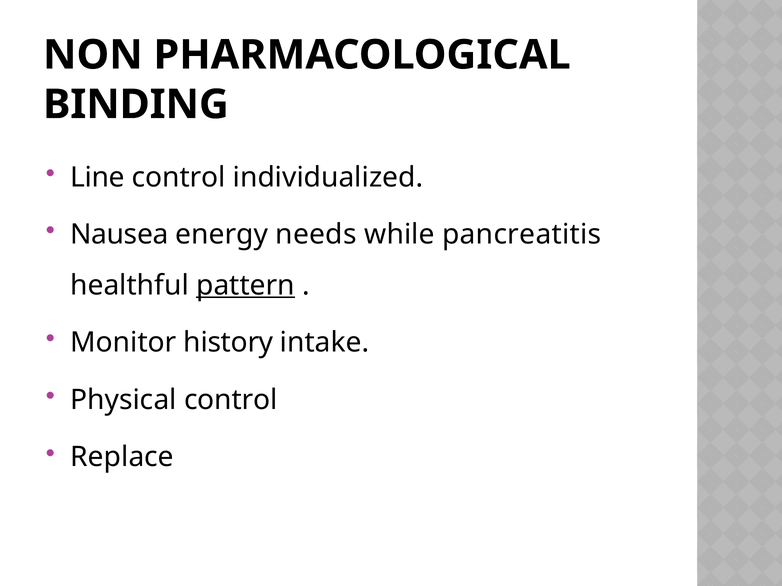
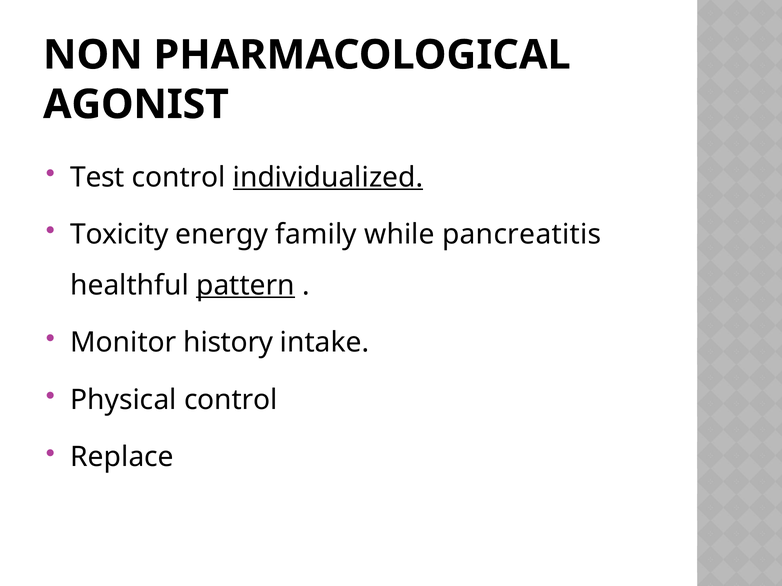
BINDING: BINDING -> AGONIST (136, 105)
Line: Line -> Test (97, 177)
individualized underline: none -> present (328, 177)
Nausea: Nausea -> Toxicity (119, 235)
needs: needs -> family (316, 235)
